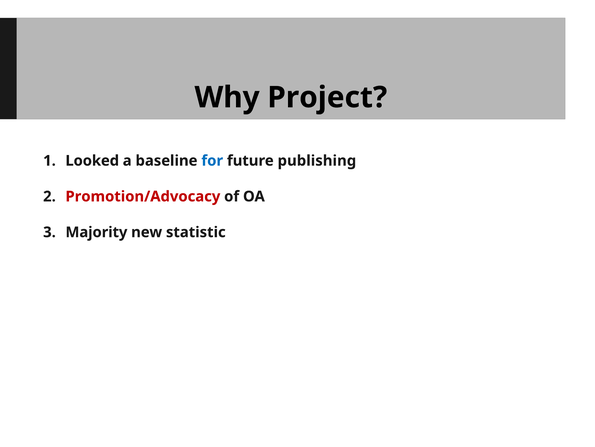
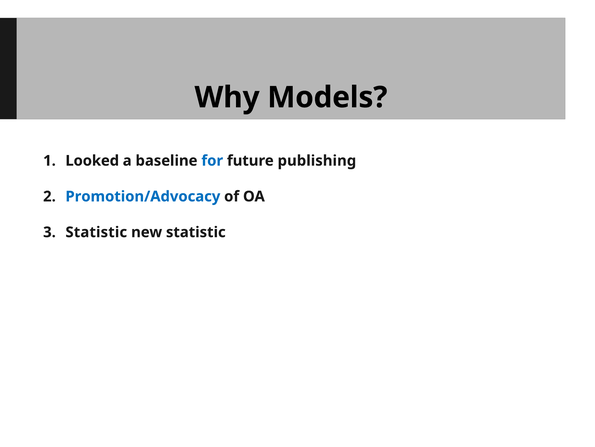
Project: Project -> Models (327, 97)
Promotion/Advocacy colour: red -> blue (143, 196)
Majority: Majority -> Statistic (96, 232)
